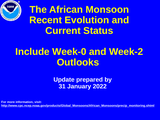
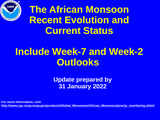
Week-0: Week-0 -> Week-7 (69, 52)
